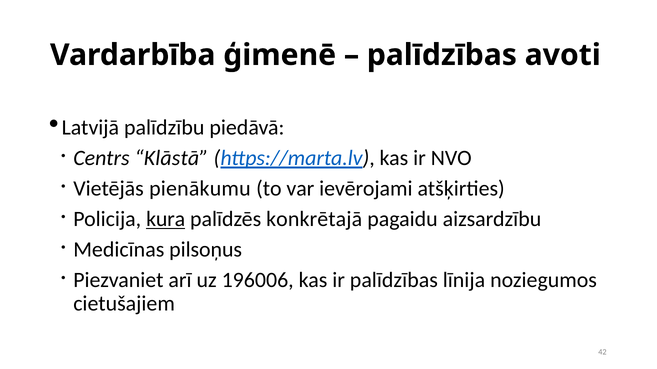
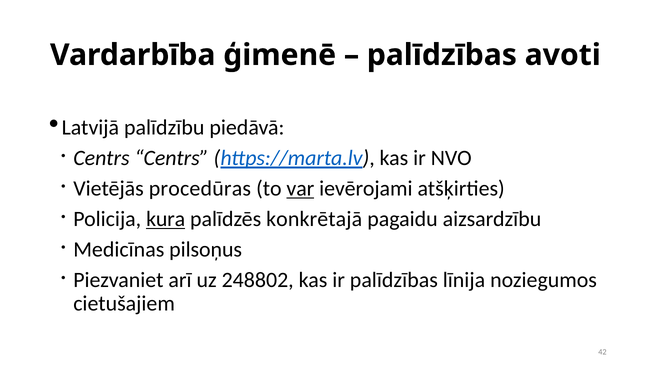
Centrs Klāstā: Klāstā -> Centrs (172, 158)
pienākumu: pienākumu -> procedūras (200, 189)
var underline: none -> present (300, 189)
196006: 196006 -> 248802 (258, 280)
